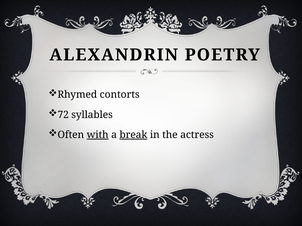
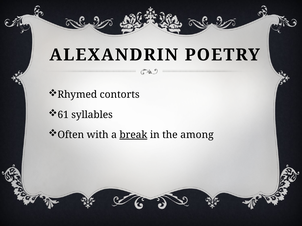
72: 72 -> 61 (63, 115)
with underline: present -> none (98, 135)
actress: actress -> among (197, 135)
